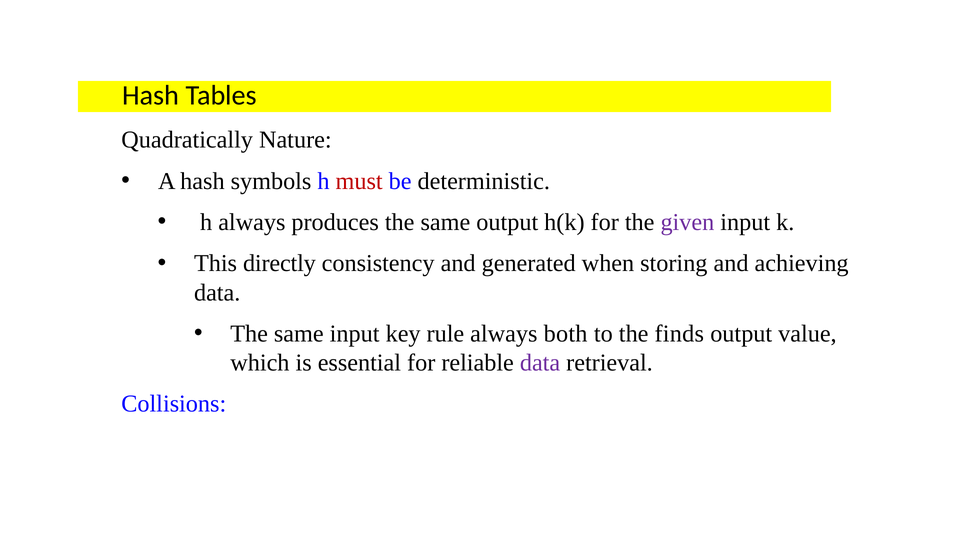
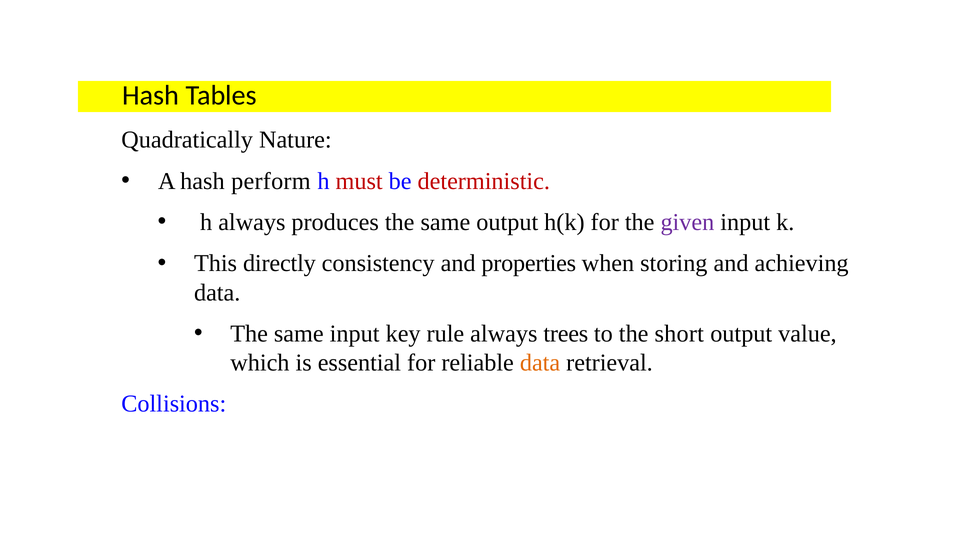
symbols: symbols -> perform (271, 181)
deterministic colour: black -> red (484, 181)
generated: generated -> properties (529, 263)
both: both -> trees (566, 334)
finds: finds -> short (679, 334)
data colour: purple -> orange (540, 363)
